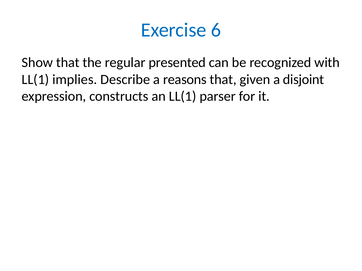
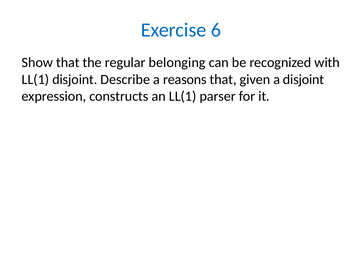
presented: presented -> belonging (177, 63)
LL(1 implies: implies -> disjoint (75, 80)
